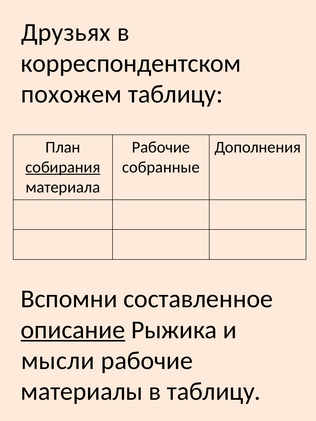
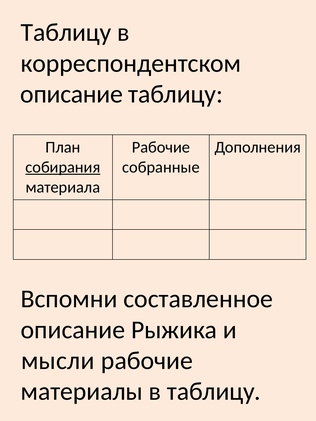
Друзьях: Друзьях -> Таблицу (66, 33)
похожем: похожем -> описание (72, 94)
описание underline: present -> none (73, 330)
